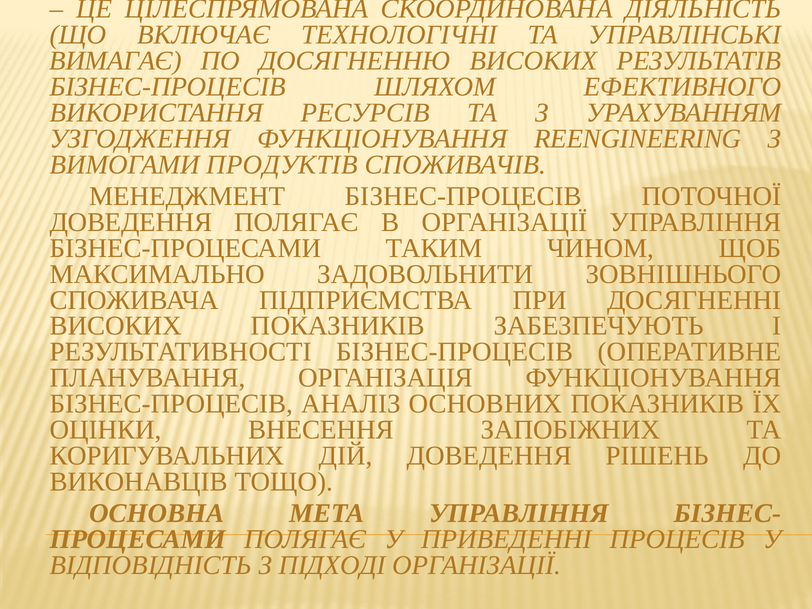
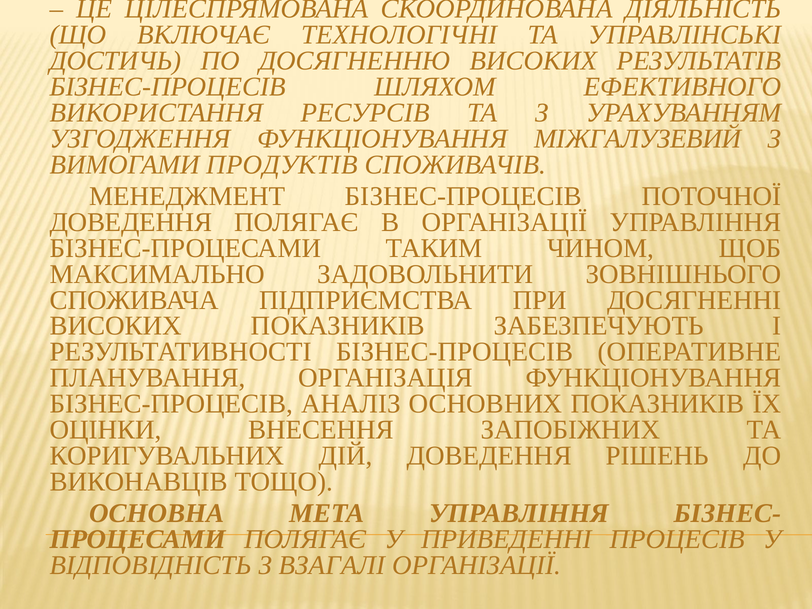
ВИМАГАЄ: ВИМАГАЄ -> ДОСТИЧЬ (116, 61)
REENGINEERING: REENGINEERING -> МІЖГАЛУЗЕВИЙ (638, 139)
ПІДХОДІ: ПІДХОДІ -> ВЗАГАЛІ (332, 565)
